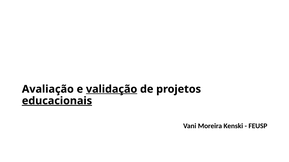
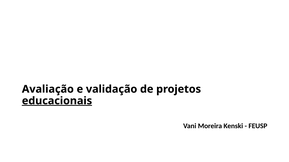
validação underline: present -> none (112, 89)
